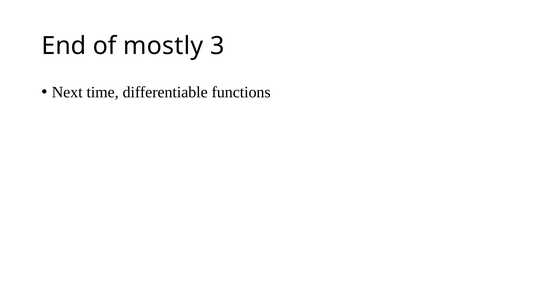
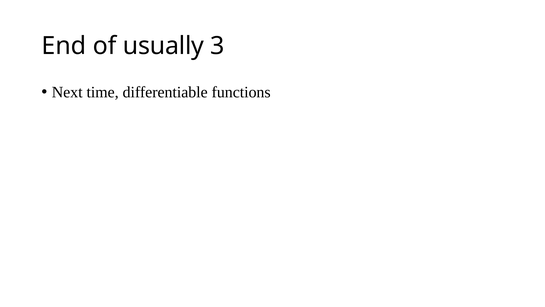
mostly: mostly -> usually (163, 46)
